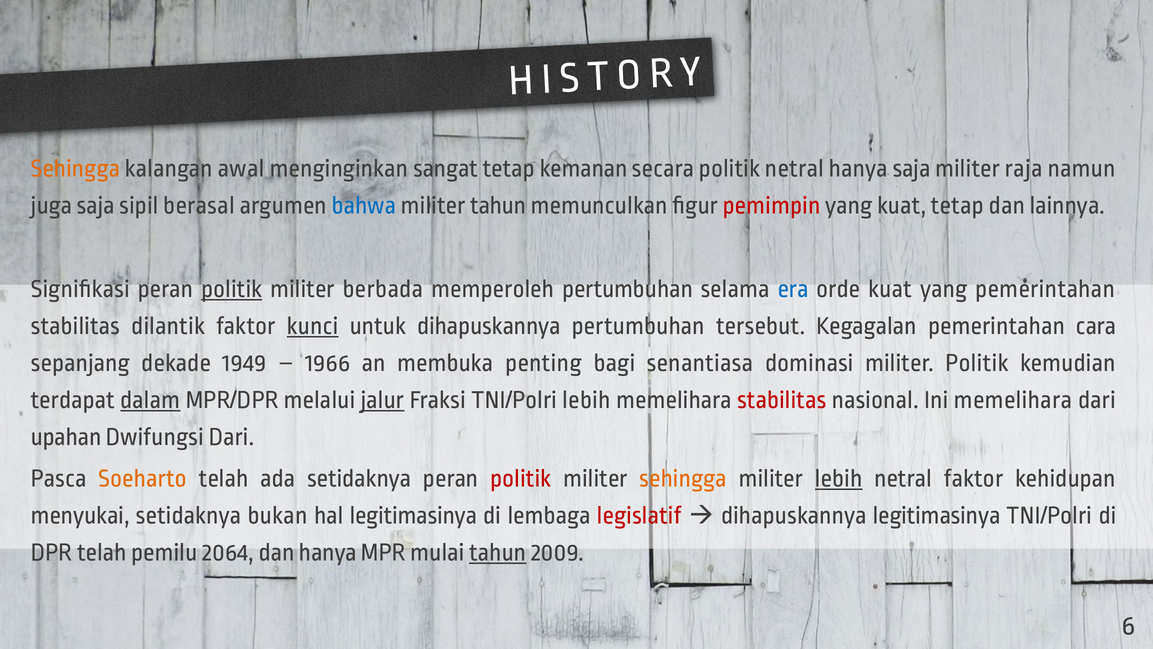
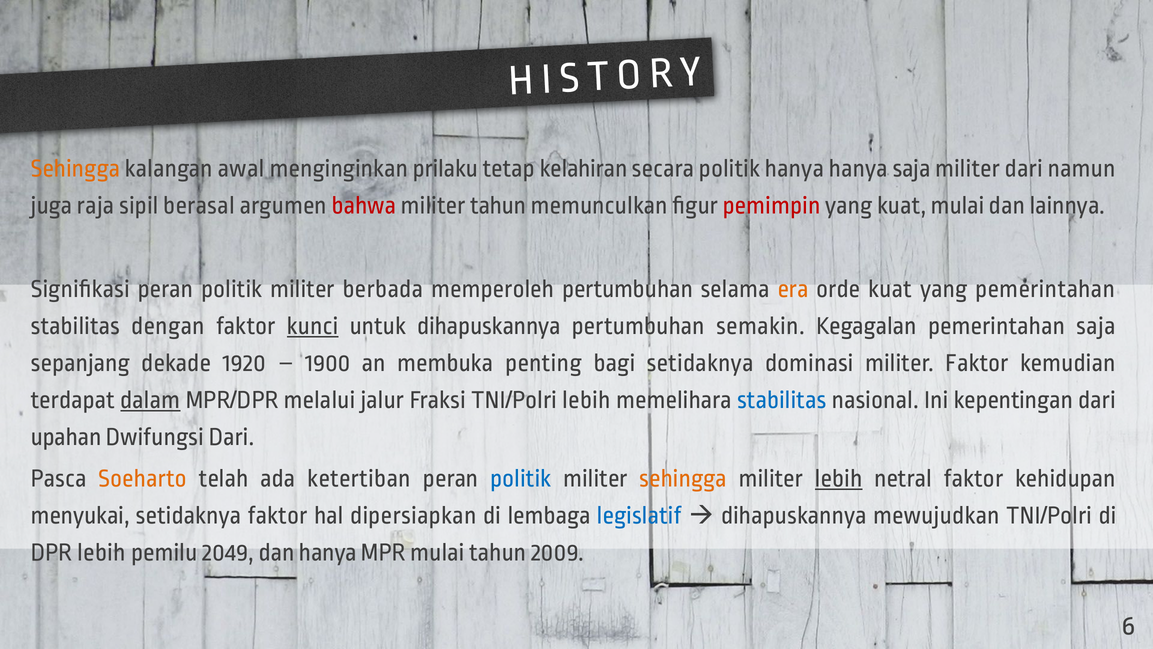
sangat: sangat -> prilaku (446, 168)
kemanan: kemanan -> kelahiran (584, 168)
politik netral: netral -> hanya (795, 168)
militer raja: raja -> dari (1024, 168)
juga saja: saja -> raja (96, 205)
bahwa colour: blue -> red (364, 205)
kuat tetap: tetap -> mulai (958, 205)
politik underline: present -> none (232, 289)
era colour: blue -> orange (793, 289)
dilantik: dilantik -> dengan (168, 326)
tersebut: tersebut -> semakin (761, 326)
pemerintahan cara: cara -> saja (1096, 326)
1949: 1949 -> 1920 (244, 363)
1966: 1966 -> 1900 (328, 363)
bagi senantiasa: senantiasa -> setidaknya (700, 363)
militer Politik: Politik -> Faktor (977, 363)
jalur underline: present -> none (382, 400)
stabilitas colour: red -> blue (782, 400)
Ini memelihara: memelihara -> kepentingan (1013, 400)
ada setidaknya: setidaknya -> ketertiban (359, 478)
politik colour: red -> blue (521, 478)
setidaknya bukan: bukan -> faktor (278, 515)
hal legitimasinya: legitimasinya -> dipersiapkan (413, 515)
legislatif colour: red -> blue (639, 515)
dihapuskannya legitimasinya: legitimasinya -> mewujudkan (936, 515)
DPR telah: telah -> lebih (102, 552)
2064: 2064 -> 2049 (228, 552)
tahun underline: present -> none (498, 552)
